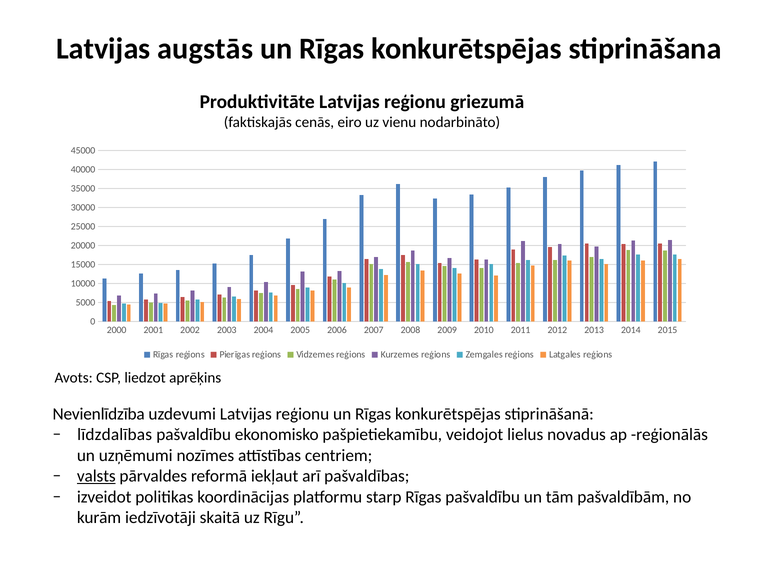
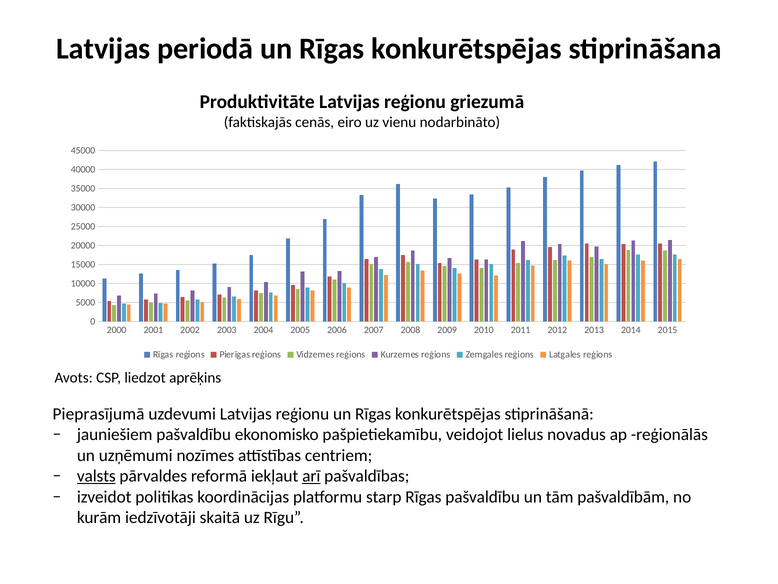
augstās: augstās -> periodā (205, 49)
Nevienlīdzība: Nevienlīdzība -> Pieprasījumā (98, 414)
līdzdalības: līdzdalības -> jauniešiem (115, 434)
arī underline: none -> present (311, 476)
